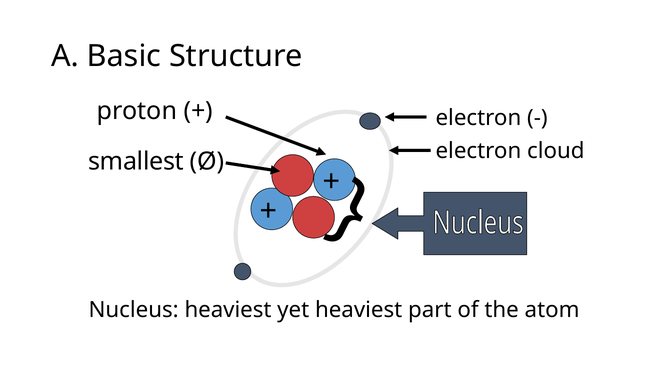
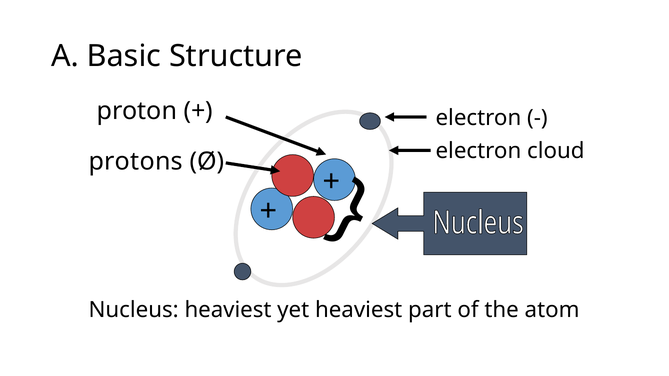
smallest: smallest -> protons (136, 161)
